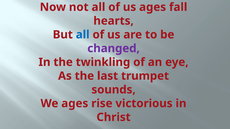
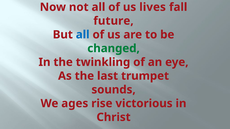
us ages: ages -> lives (153, 7)
hearts: hearts -> future (113, 21)
changed colour: purple -> green (114, 49)
